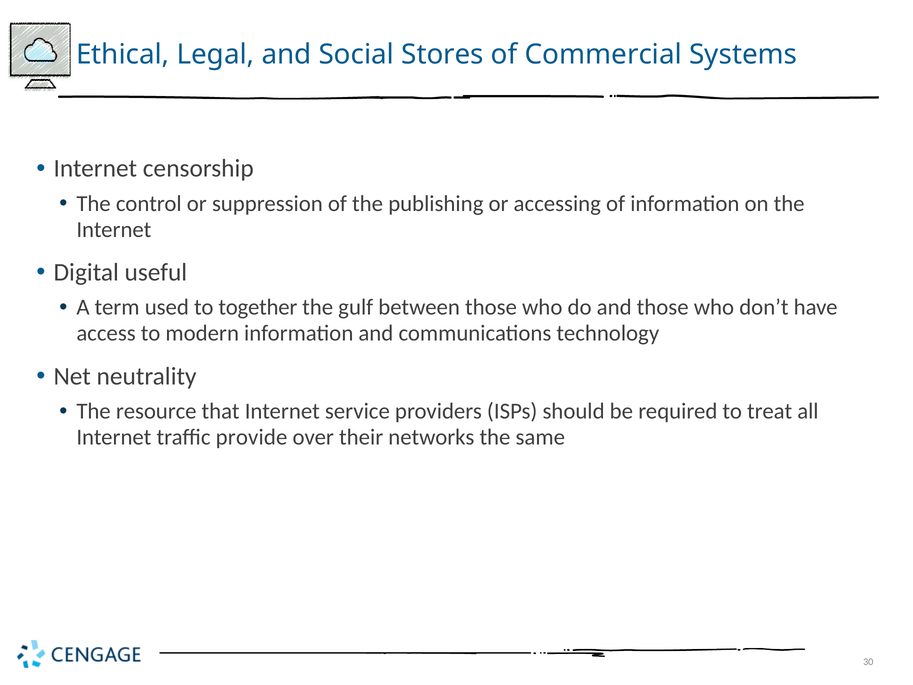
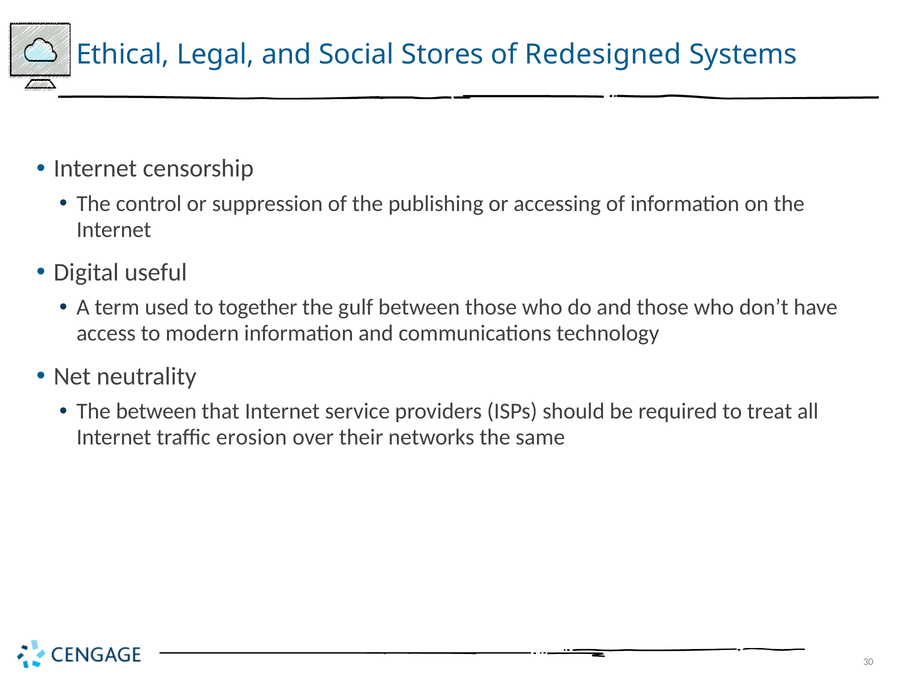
Commercial: Commercial -> Redesigned (603, 55)
The resource: resource -> between (156, 411)
provide: provide -> erosion (251, 437)
